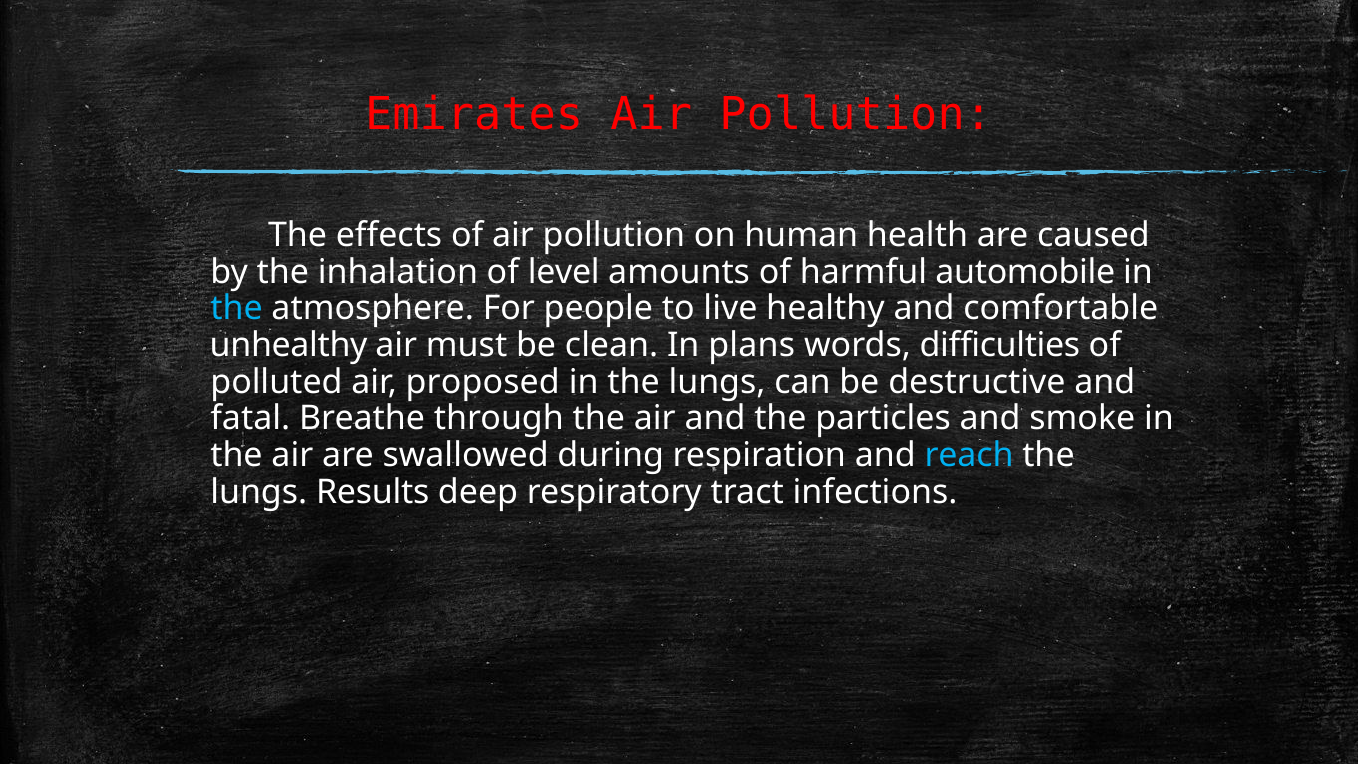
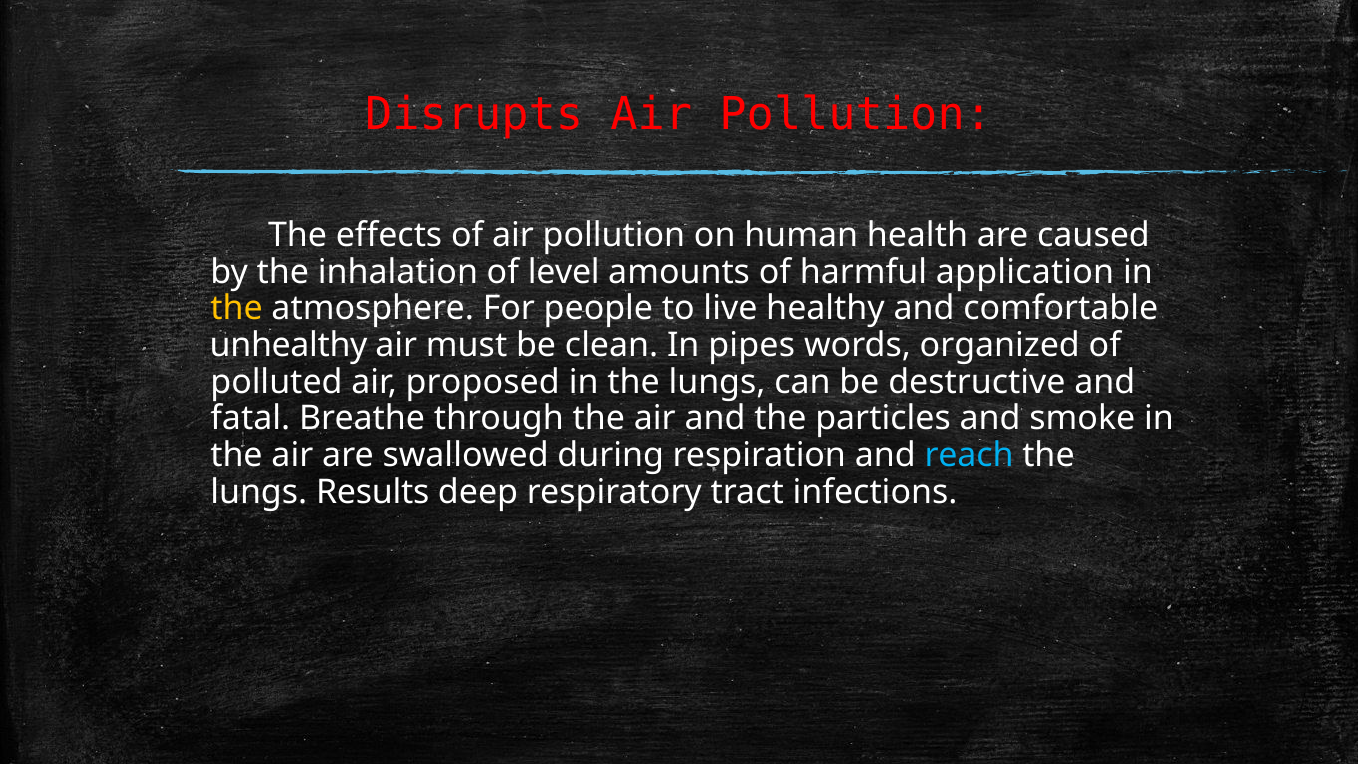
Emirates: Emirates -> Disrupts (474, 114)
automobile: automobile -> application (1025, 272)
the colour: light blue -> yellow (237, 309)
plans: plans -> pipes (752, 345)
difficulties: difficulties -> organized (1000, 345)
